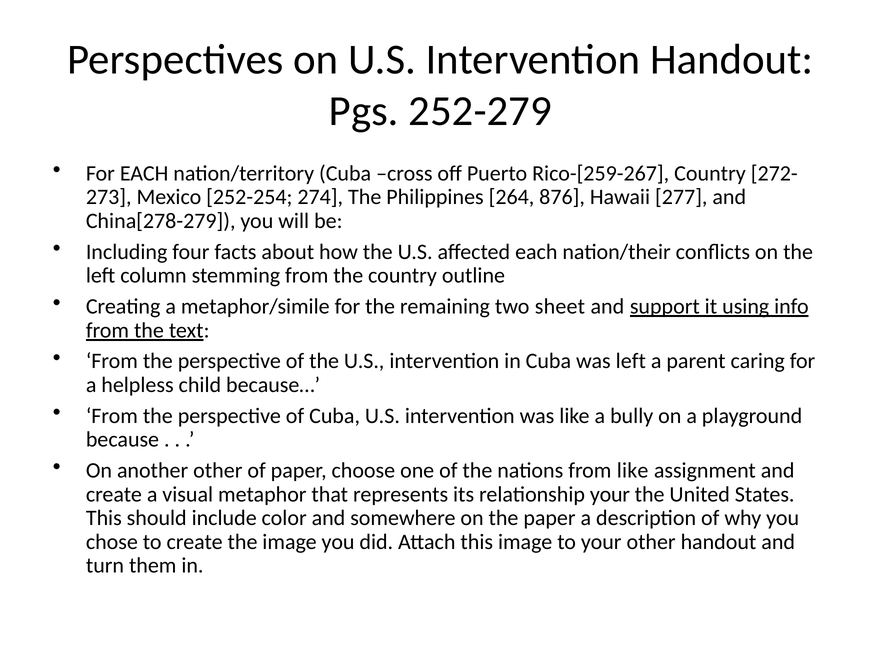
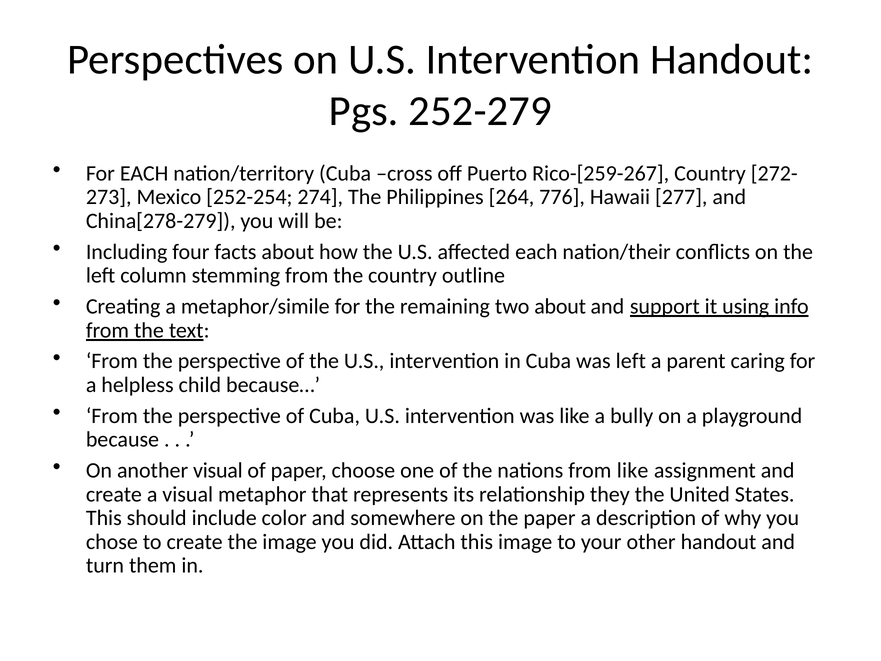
876: 876 -> 776 (562, 197)
two sheet: sheet -> about (560, 306)
another other: other -> visual (218, 470)
relationship your: your -> they (610, 494)
